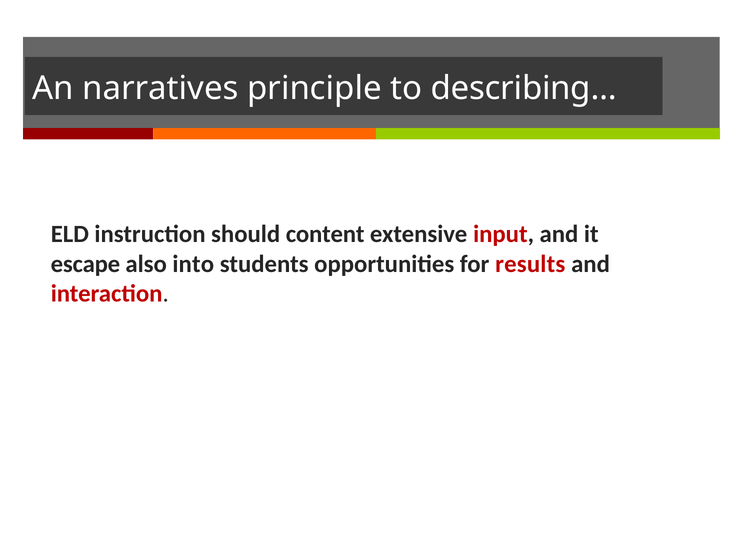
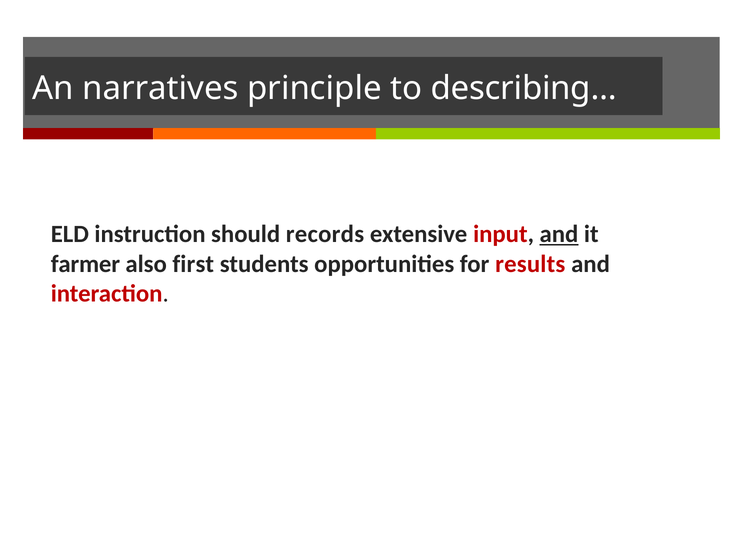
content: content -> records (325, 234)
and underline: none -> present (559, 234)
escape: escape -> farmer (85, 264)
into: into -> first (193, 264)
